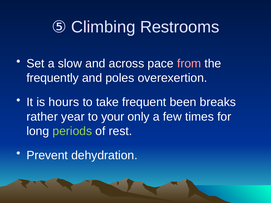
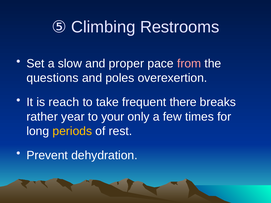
across: across -> proper (126, 64)
frequently: frequently -> questions (53, 78)
hours: hours -> reach (64, 102)
been: been -> there (183, 102)
periods colour: light green -> yellow (72, 131)
